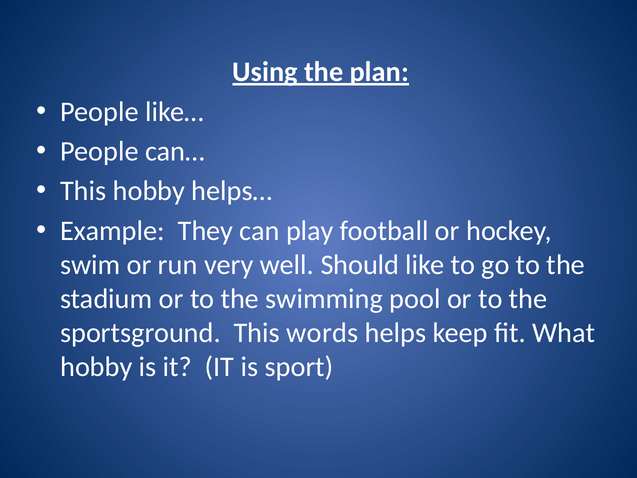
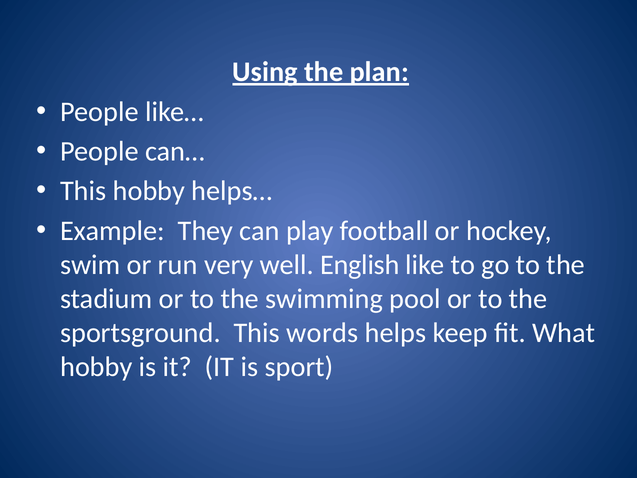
Should: Should -> English (360, 265)
